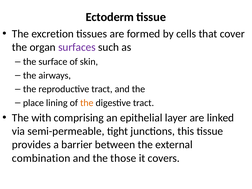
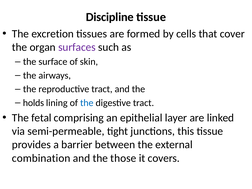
Ectoderm: Ectoderm -> Discipline (110, 17)
place: place -> holds (33, 103)
the colour: orange -> blue (87, 103)
with: with -> fetal (41, 118)
